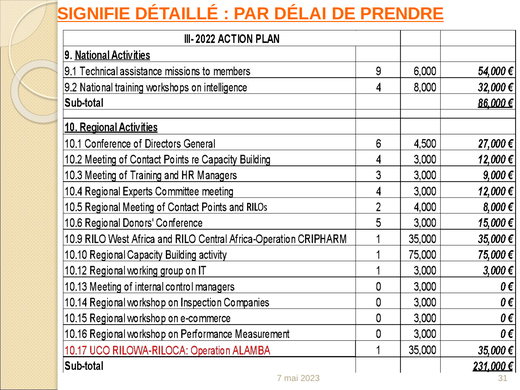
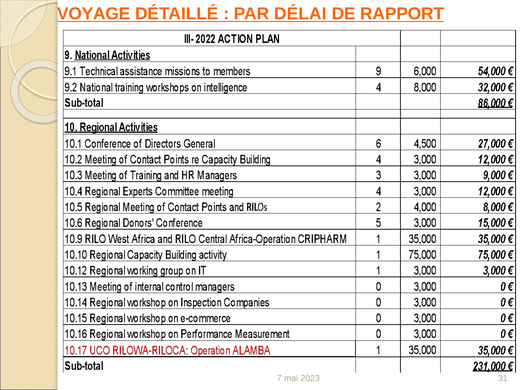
SIGNIFIE: SIGNIFIE -> VOYAGE (94, 14)
PRENDRE: PRENDRE -> RAPPORT (402, 14)
